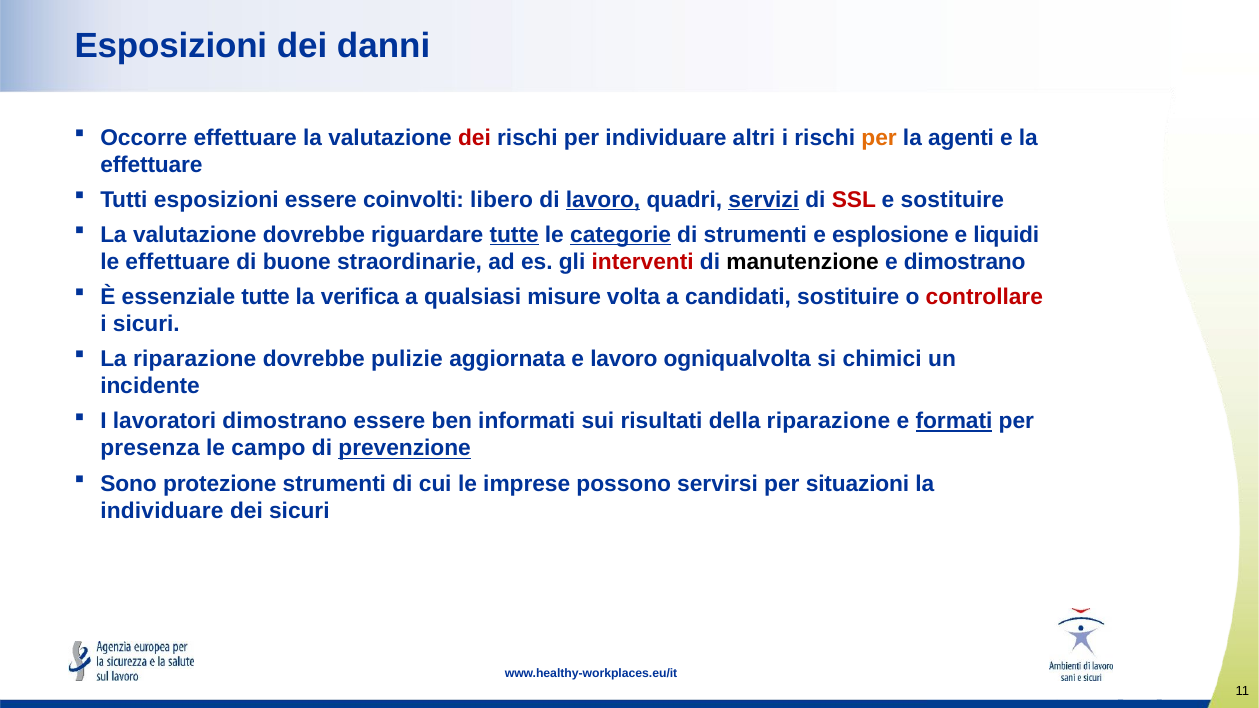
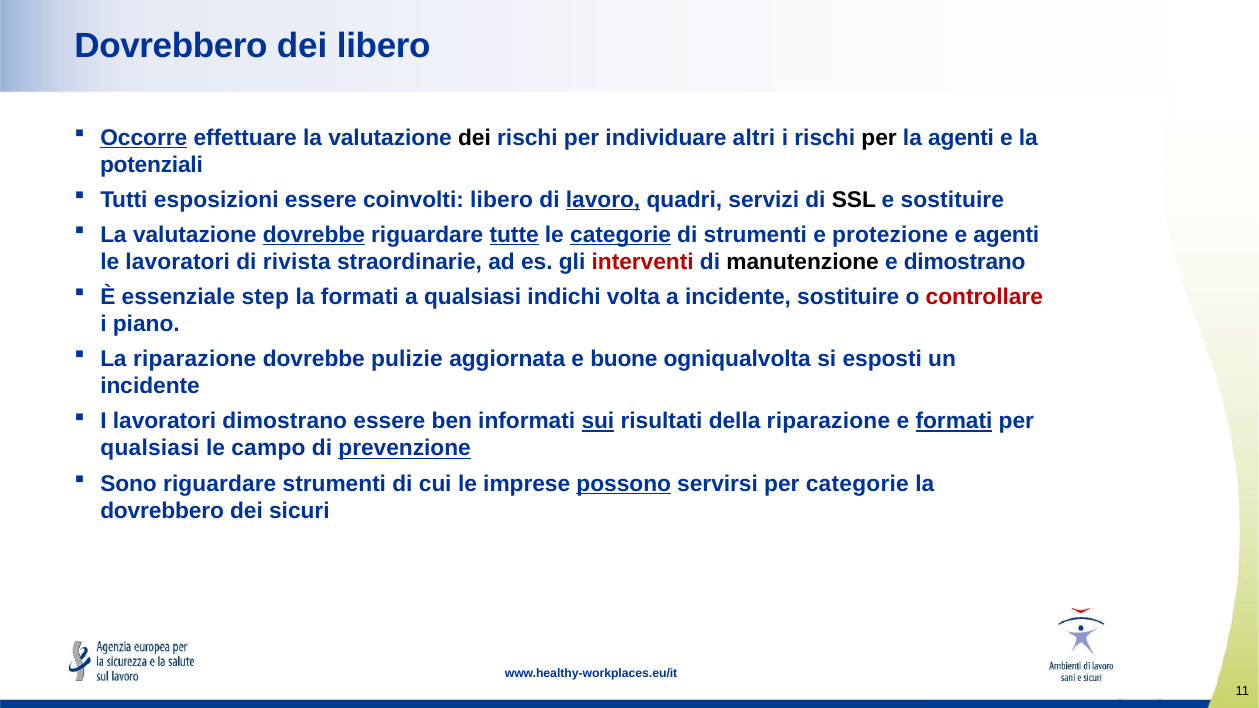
Esposizioni: Esposizioni -> Dovrebbero (171, 46)
dei danni: danni -> libero (384, 46)
Occorre underline: none -> present (144, 138)
dei colour: red -> black (474, 138)
per colour: orange -> black (879, 138)
effettuare: effettuare -> potenziali (151, 165)
servizi underline: present -> none (764, 200)
SSL colour: red -> black (854, 200)
dovrebbe underline: none -> present (314, 235)
esplosione: esplosione -> protezione (890, 235)
e liquidi: liquidi -> agenti (1006, 235)
le effettuare: effettuare -> lavoratori (178, 262)
buone: buone -> rivista (297, 262)
essenziale tutte: tutte -> step (265, 297)
la verifica: verifica -> formati (360, 297)
misure: misure -> indichi (564, 297)
a candidati: candidati -> incidente (738, 297)
i sicuri: sicuri -> piano (146, 324)
e lavoro: lavoro -> buone (624, 359)
chimici: chimici -> esposti (882, 359)
sui underline: none -> present (598, 421)
presenza: presenza -> qualsiasi (150, 449)
Sono protezione: protezione -> riguardare (220, 484)
possono underline: none -> present (624, 484)
per situazioni: situazioni -> categorie (857, 484)
individuare: individuare -> dovrebbero (162, 511)
